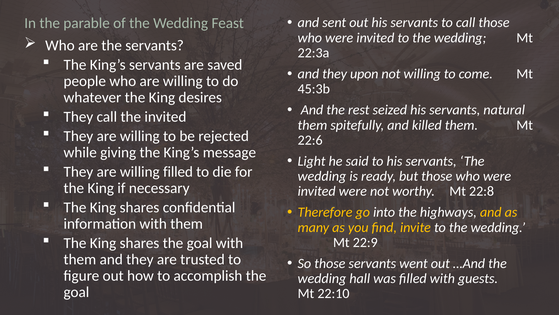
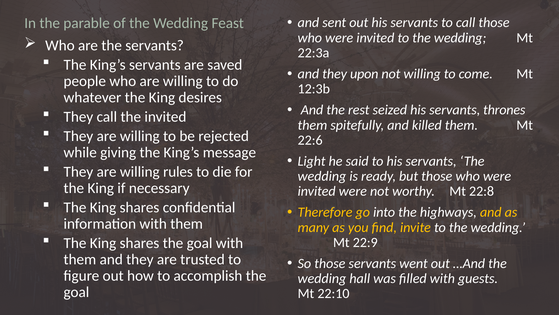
45:3b: 45:3b -> 12:3b (314, 89)
natural: natural -> thrones (504, 110)
willing filled: filled -> rules (178, 171)
